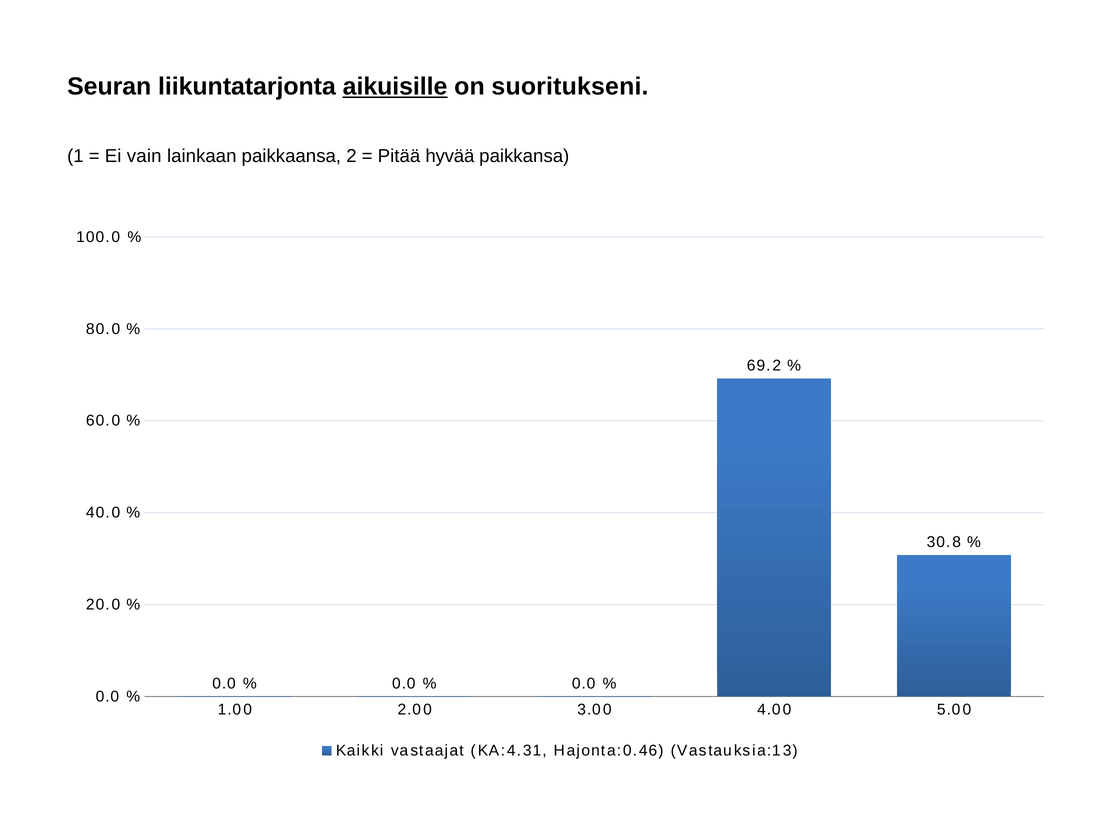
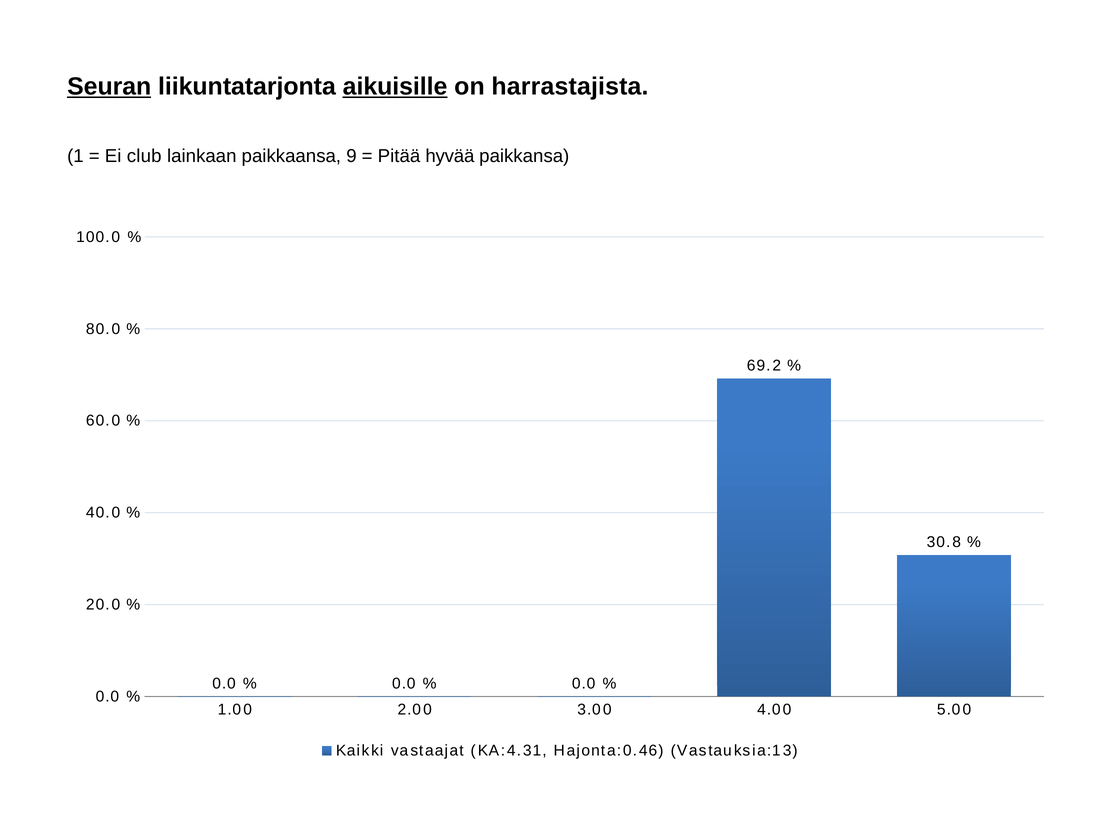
Seuran underline: none -> present (109, 87)
suoritukseni: suoritukseni -> harrastajista (570, 87)
vain: vain -> club (144, 156)
2: 2 -> 9 (351, 156)
